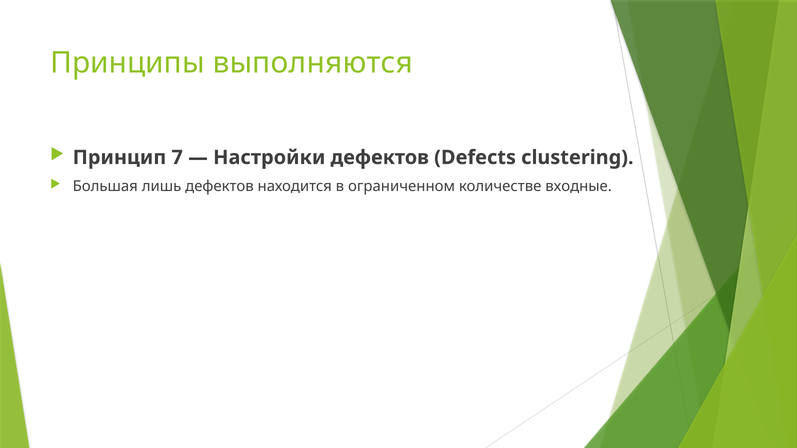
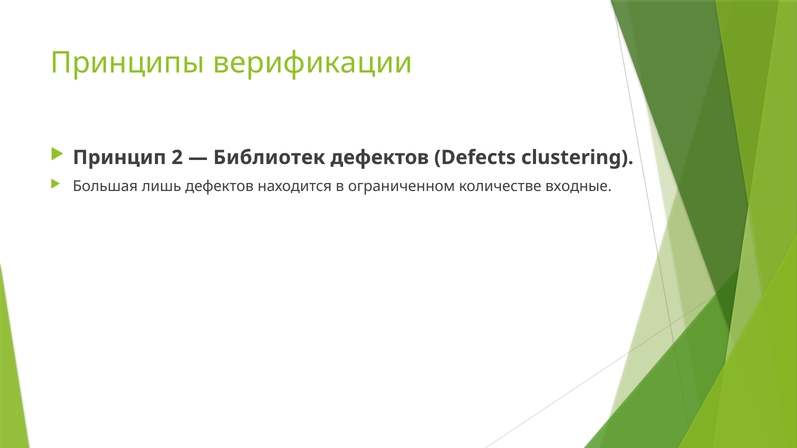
выполняются: выполняются -> верификации (313, 63)
7: 7 -> 2 (177, 158)
Настройки: Настройки -> Библиотек (269, 158)
